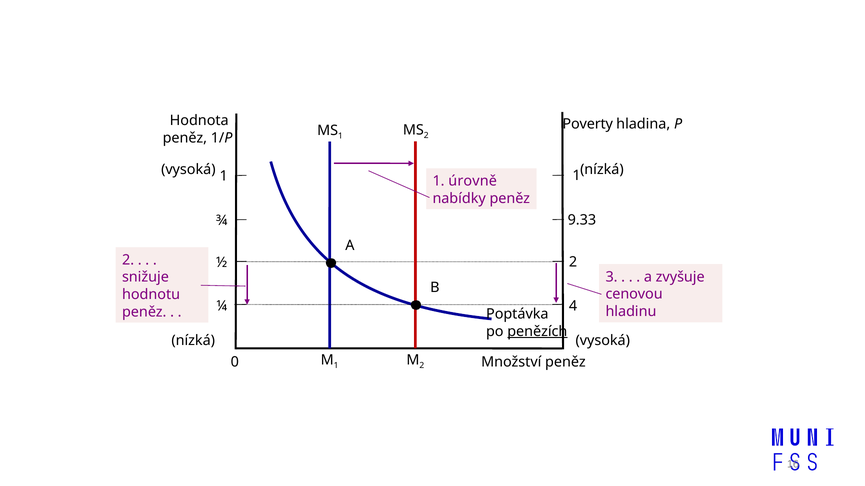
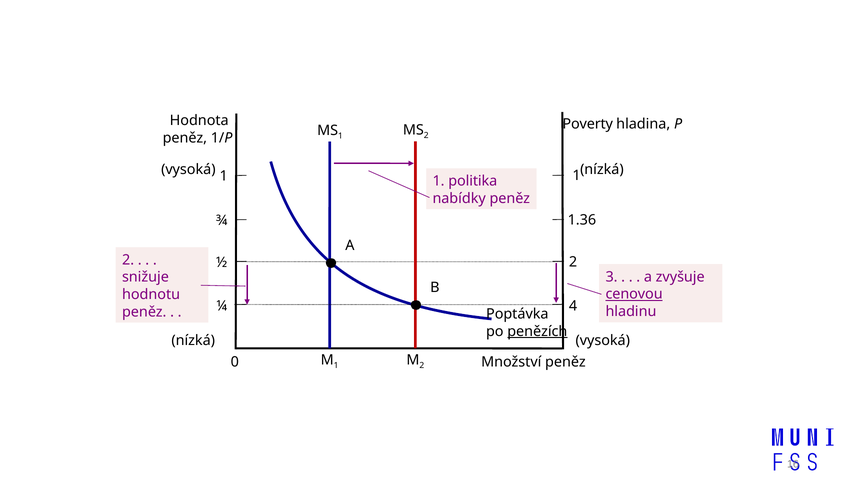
úrovně: úrovně -> politika (473, 181)
9.33: 9.33 -> 1.36 (582, 220)
cenovou underline: none -> present (634, 295)
